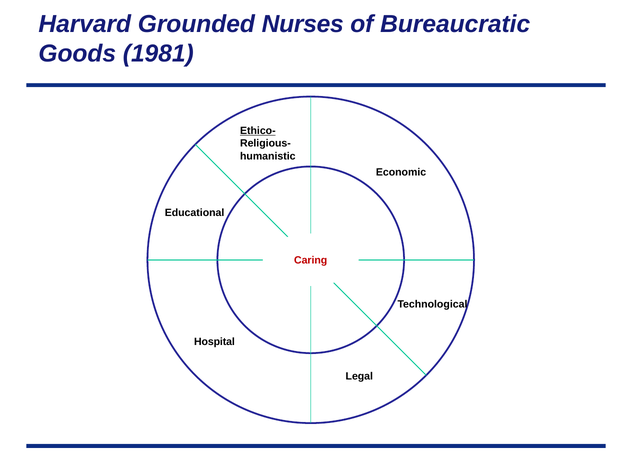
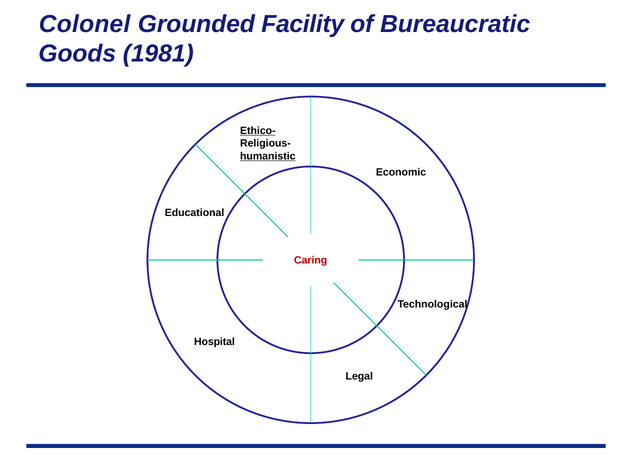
Harvard: Harvard -> Colonel (85, 24)
Nurses: Nurses -> Facility (303, 24)
humanistic underline: none -> present (268, 156)
